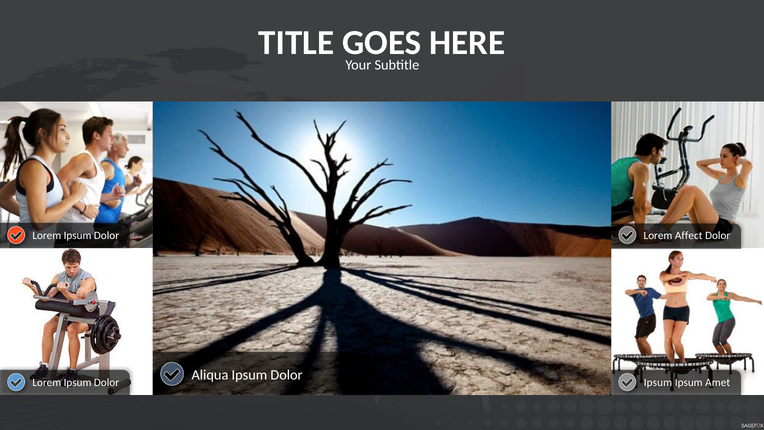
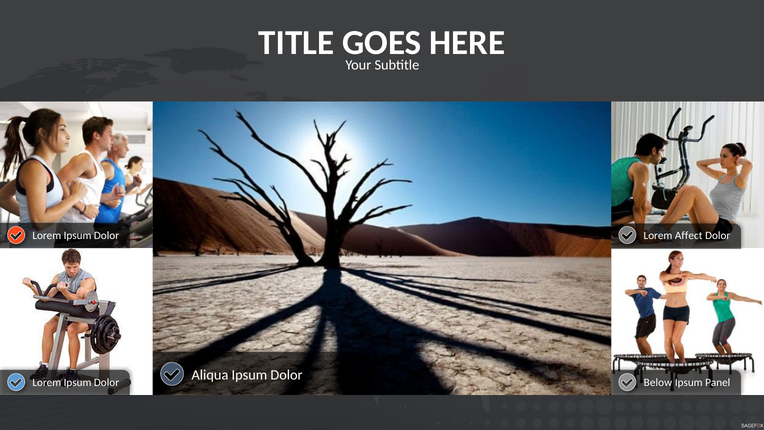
Ipsum: Ipsum -> Below (658, 382)
Amet: Amet -> Panel (718, 382)
